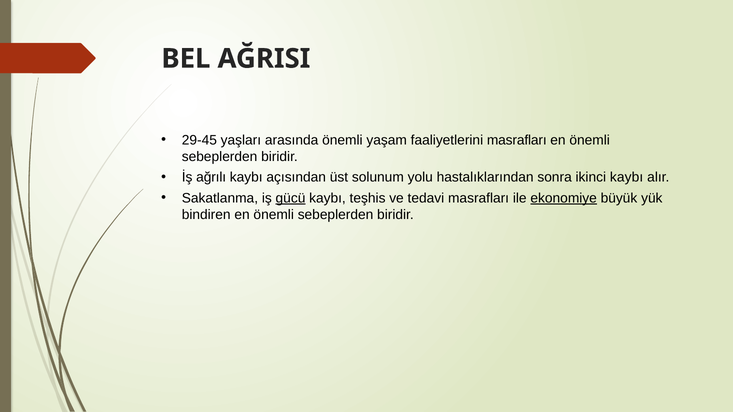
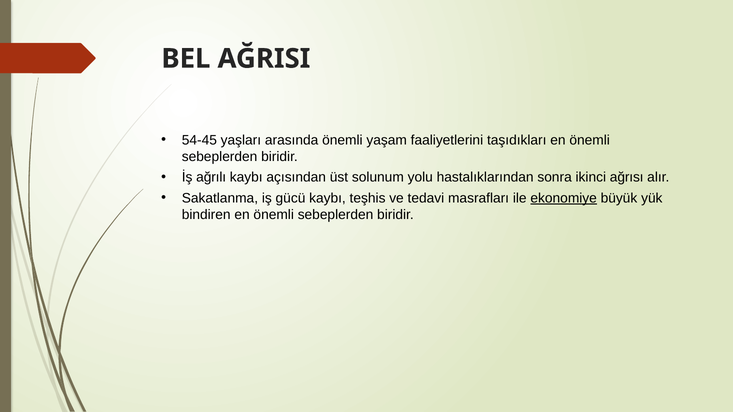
29-45: 29-45 -> 54-45 (199, 140)
faaliyetlerini masrafları: masrafları -> taşıdıkları (517, 140)
ikinci kaybı: kaybı -> ağrısı (627, 178)
gücü underline: present -> none (290, 198)
